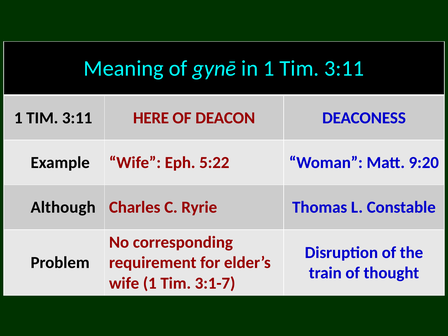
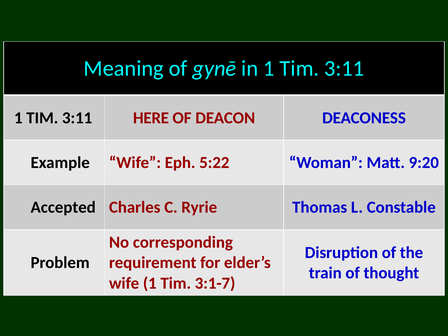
Although: Although -> Accepted (63, 207)
